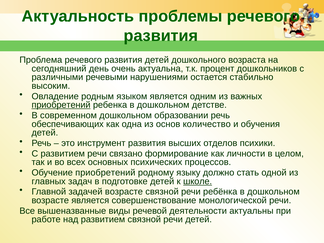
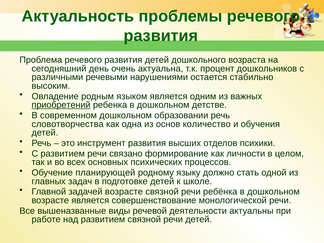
обеспечивающих: обеспечивающих -> словотворчества (68, 124)
Обучение приобретений: приобретений -> планирующей (105, 173)
школе underline: present -> none (198, 181)
